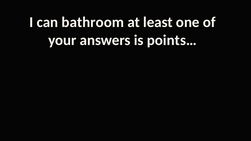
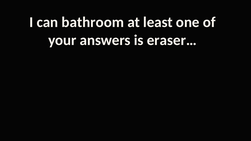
points…: points… -> eraser… (172, 40)
